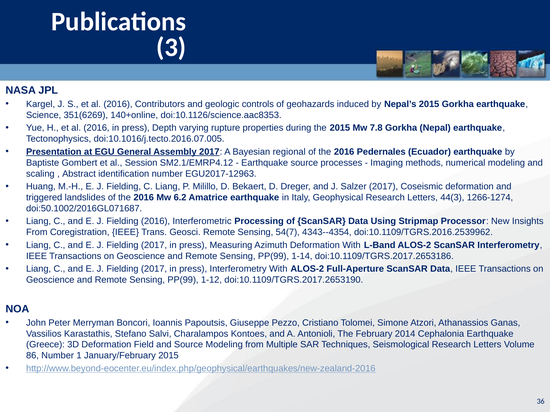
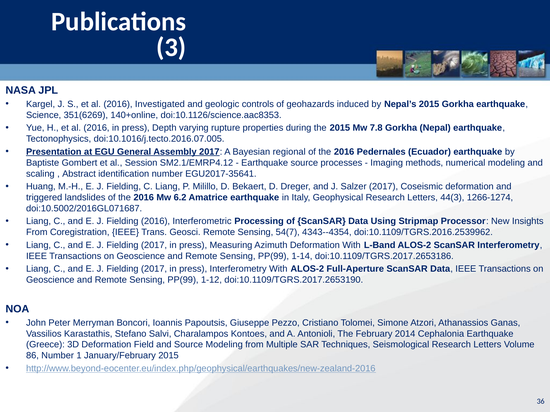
Contributors: Contributors -> Investigated (160, 104)
EGU2017-12963: EGU2017-12963 -> EGU2017-35641 (221, 174)
doi:50.1002/2016GL071687: doi:50.1002/2016GL071687 -> doi:10.5002/2016GL071687 (84, 209)
